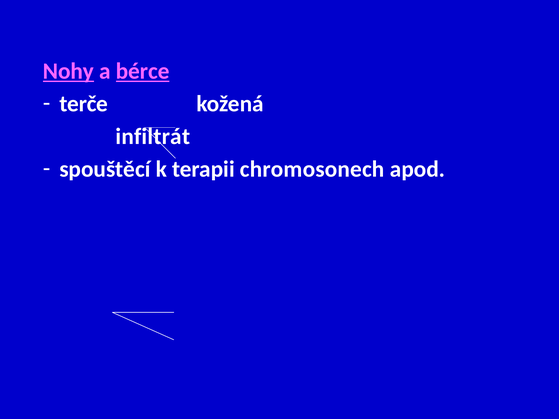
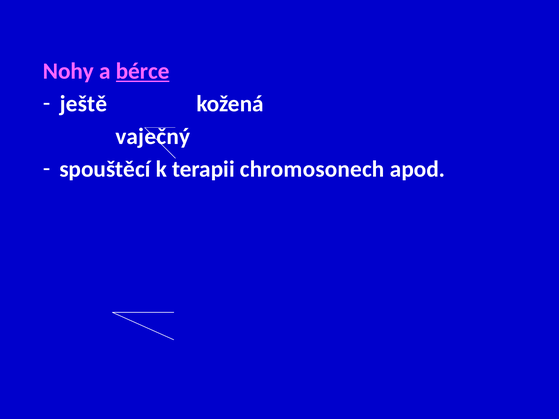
Nohy underline: present -> none (68, 71)
terče: terče -> ještě (83, 104)
infiltrát: infiltrát -> vaječný (153, 137)
